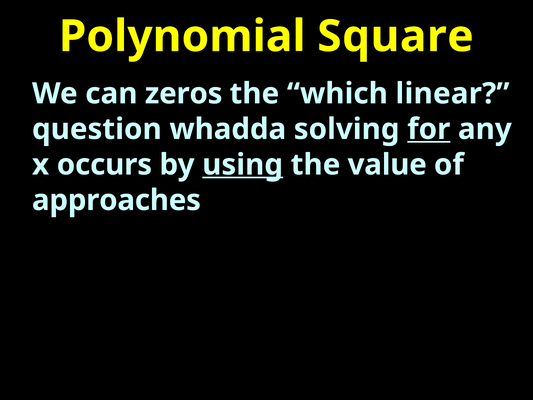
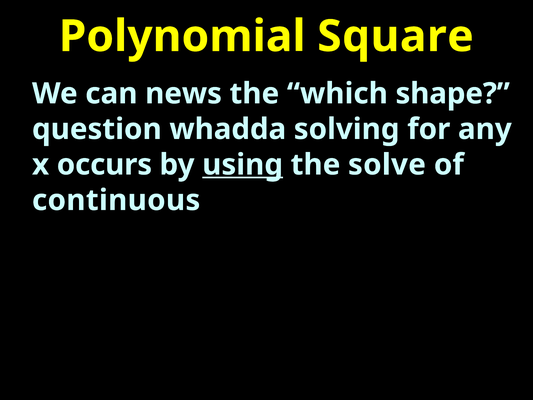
zeros: zeros -> news (184, 94)
linear: linear -> shape (453, 94)
for underline: present -> none (429, 129)
value: value -> solve (387, 165)
approaches: approaches -> continuous (116, 200)
